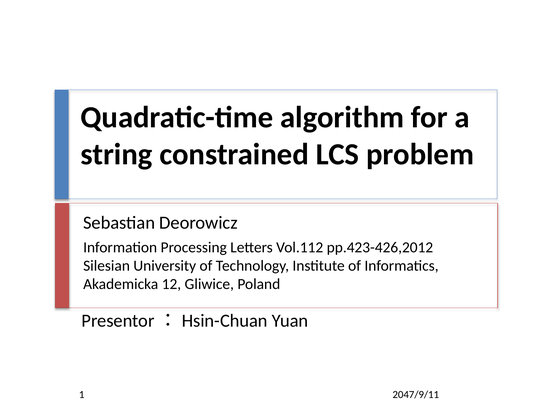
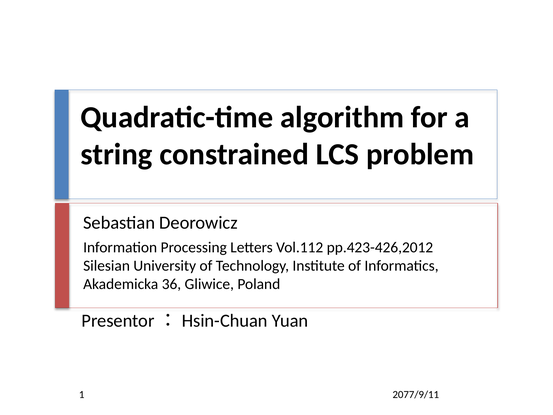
12: 12 -> 36 (171, 284)
2047/9/11: 2047/9/11 -> 2077/9/11 (416, 394)
